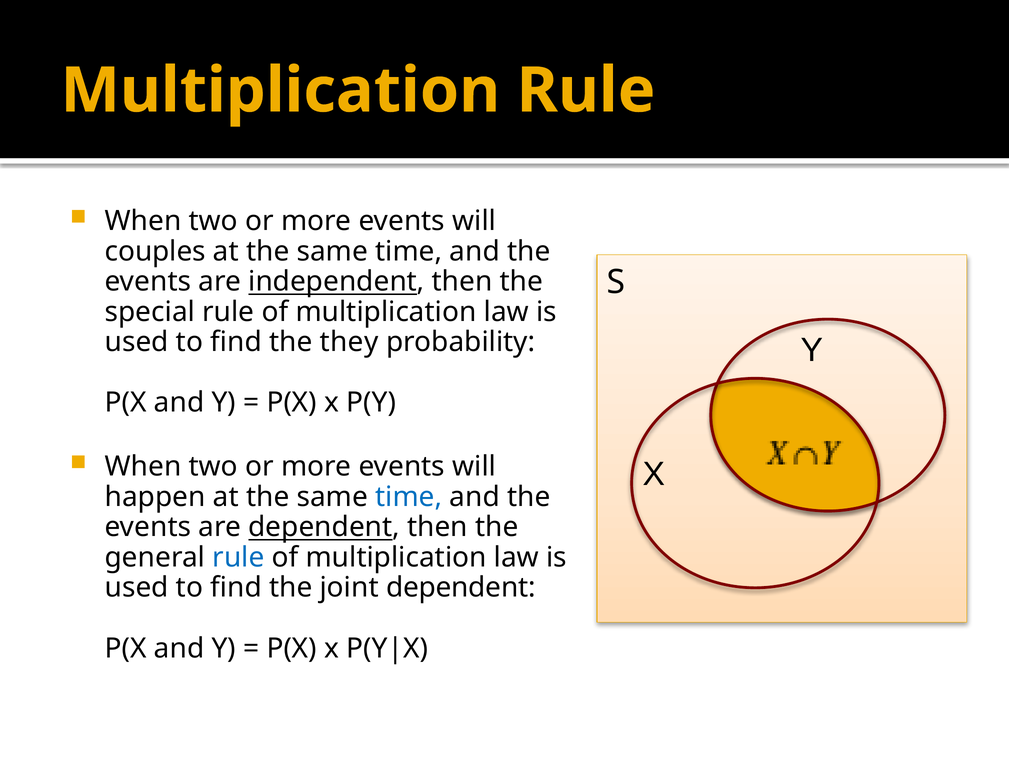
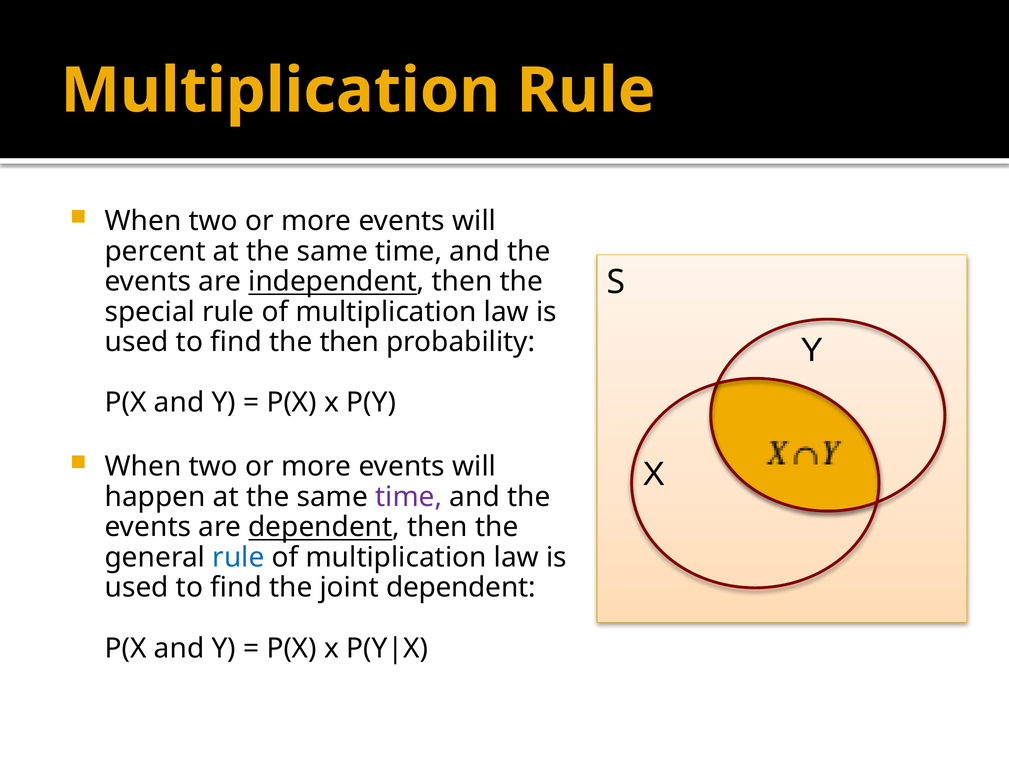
couples: couples -> percent (155, 251)
the they: they -> then (349, 342)
time colour: blue -> purple (409, 497)
